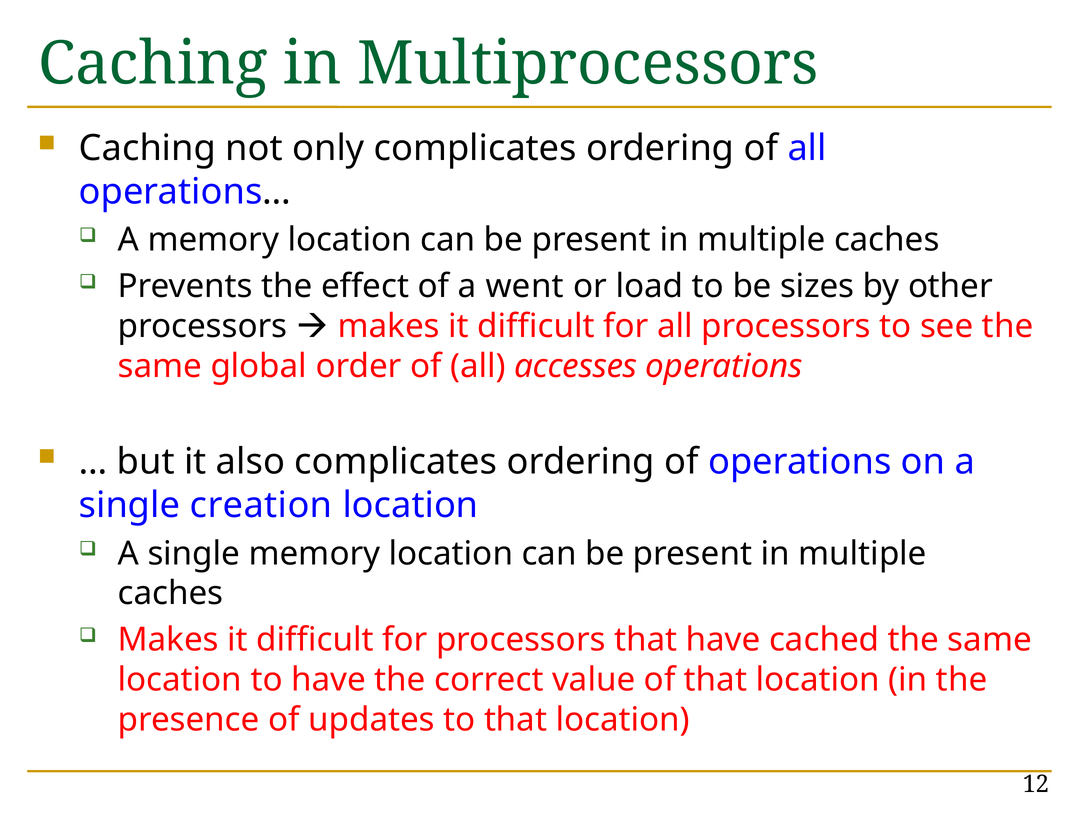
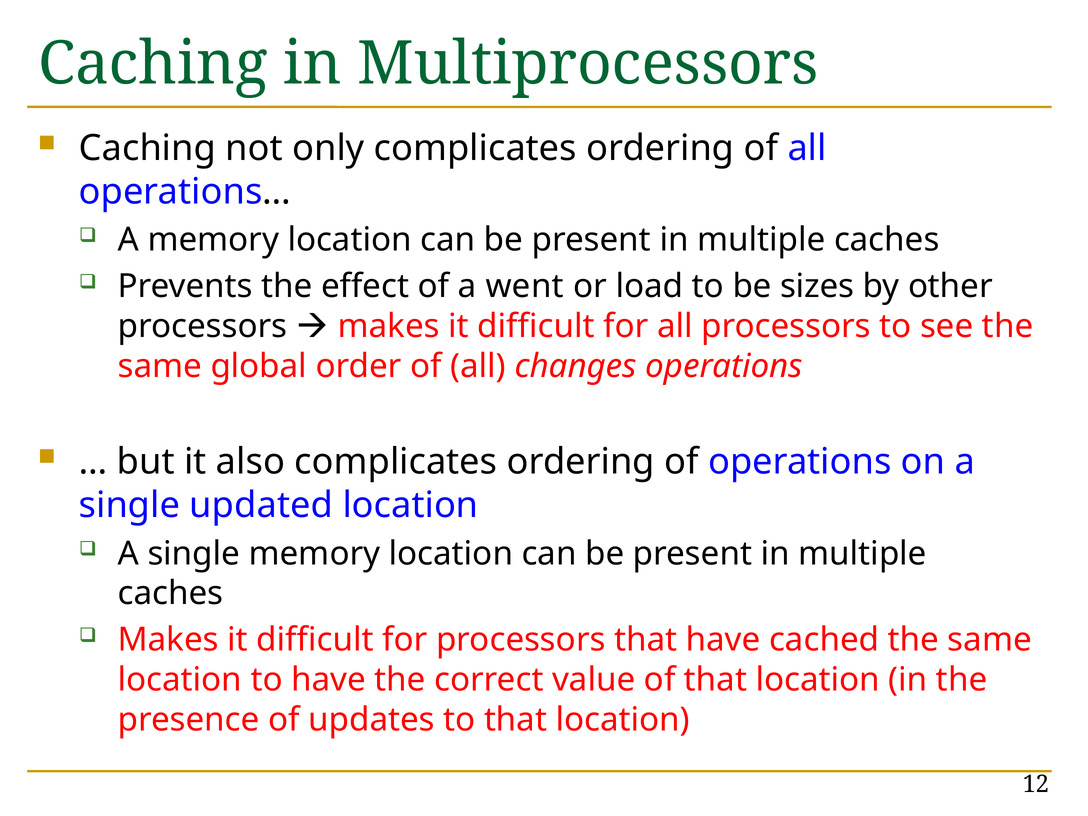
accesses: accesses -> changes (576, 366)
creation: creation -> updated (261, 505)
